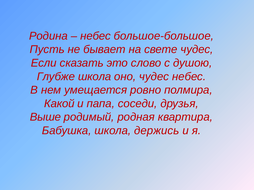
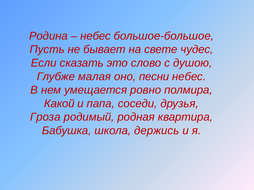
Глубже школа: школа -> малая (95, 77)
оно чудес: чудес -> песни (154, 77)
Выше: Выше -> Гроза (45, 117)
